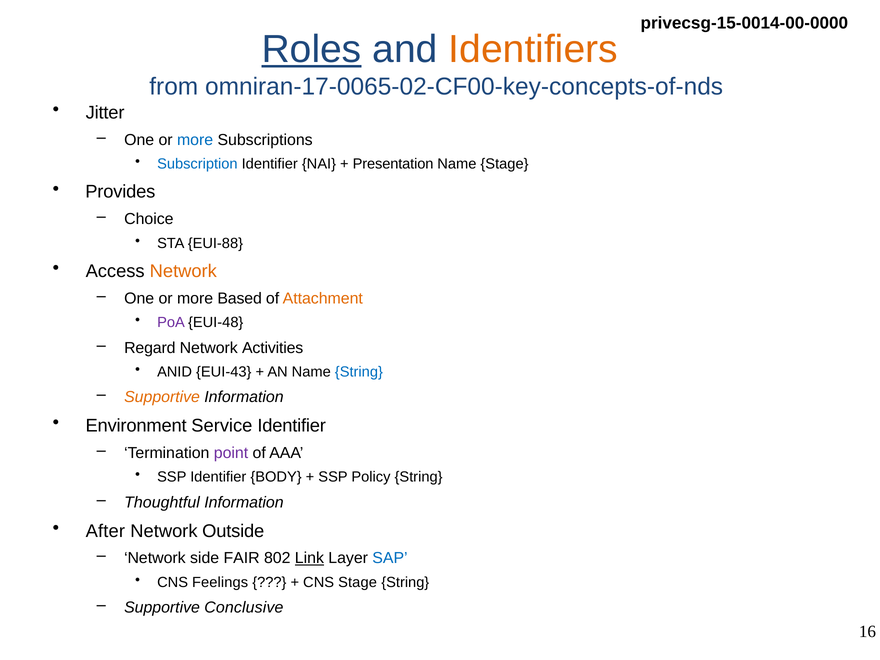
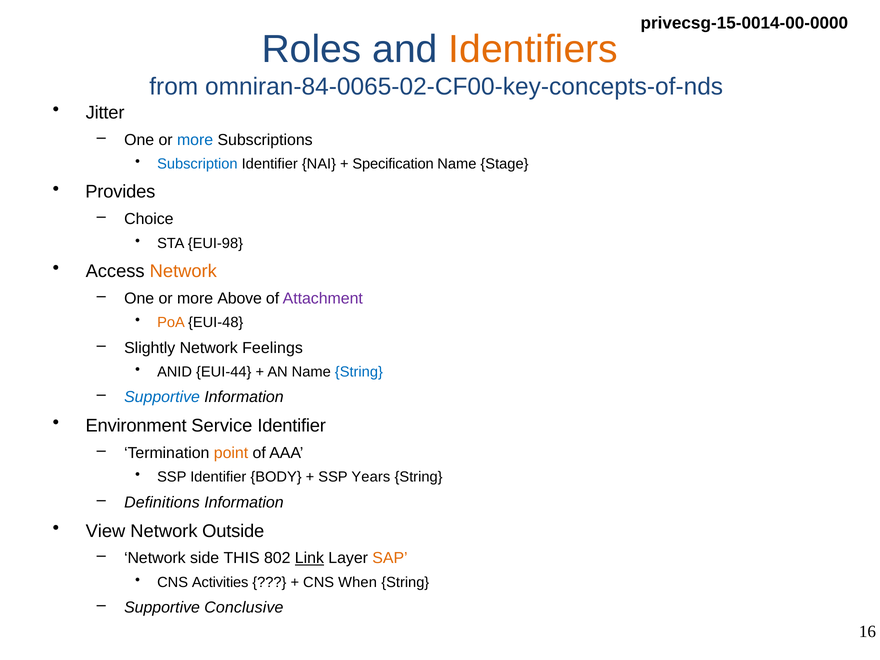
Roles underline: present -> none (312, 49)
omniran-17-0065-02-CF00-key-concepts-of-nds: omniran-17-0065-02-CF00-key-concepts-of-nds -> omniran-84-0065-02-CF00-key-concepts-of-nds (464, 86)
Presentation: Presentation -> Specification (393, 164)
EUI-88: EUI-88 -> EUI-98 (215, 243)
Based: Based -> Above (240, 298)
Attachment colour: orange -> purple (323, 298)
PoA colour: purple -> orange (171, 323)
Regard: Regard -> Slightly (150, 348)
Activities: Activities -> Feelings (273, 348)
EUI-43: EUI-43 -> EUI-44 (224, 372)
Supportive colour: orange -> blue (162, 397)
point colour: purple -> orange (231, 453)
Policy: Policy -> Years (371, 477)
Thoughtful: Thoughtful -> Definitions (162, 502)
After: After -> View (106, 531)
FAIR: FAIR -> THIS (242, 558)
SAP colour: blue -> orange (390, 558)
Feelings: Feelings -> Activities (220, 582)
CNS Stage: Stage -> When (358, 582)
